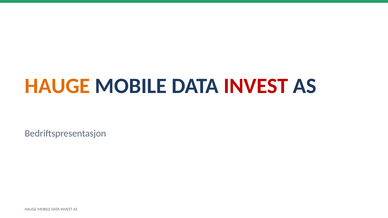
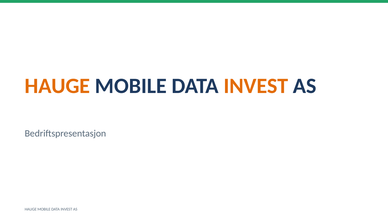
INVEST colour: red -> orange (256, 86)
